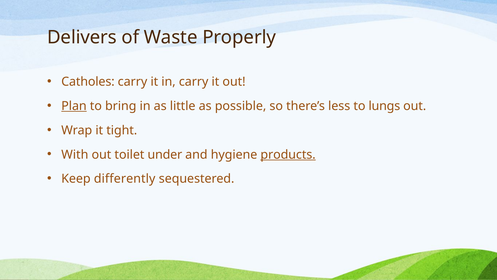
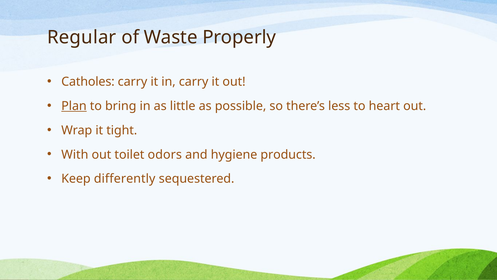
Delivers: Delivers -> Regular (82, 37)
lungs: lungs -> heart (384, 106)
under: under -> odors (165, 154)
products underline: present -> none (288, 154)
